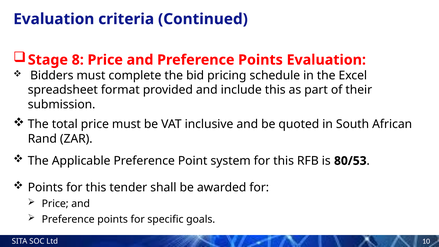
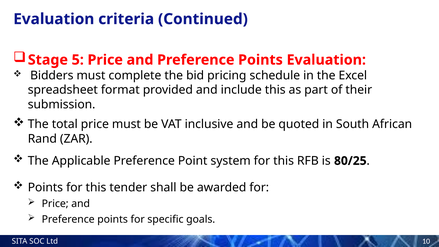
8: 8 -> 5 (78, 60)
80/53: 80/53 -> 80/25 (350, 161)
